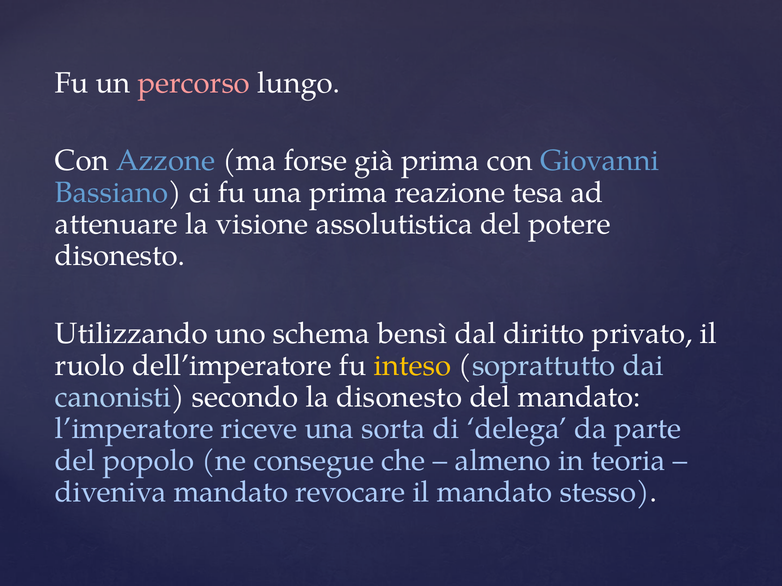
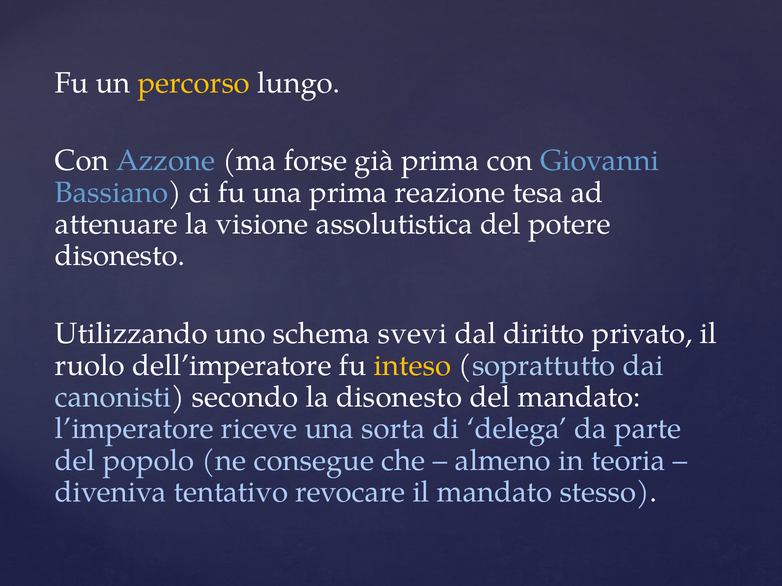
percorso colour: pink -> yellow (194, 83)
bensì: bensì -> svevi (412, 334)
diveniva mandato: mandato -> tentativo (231, 492)
